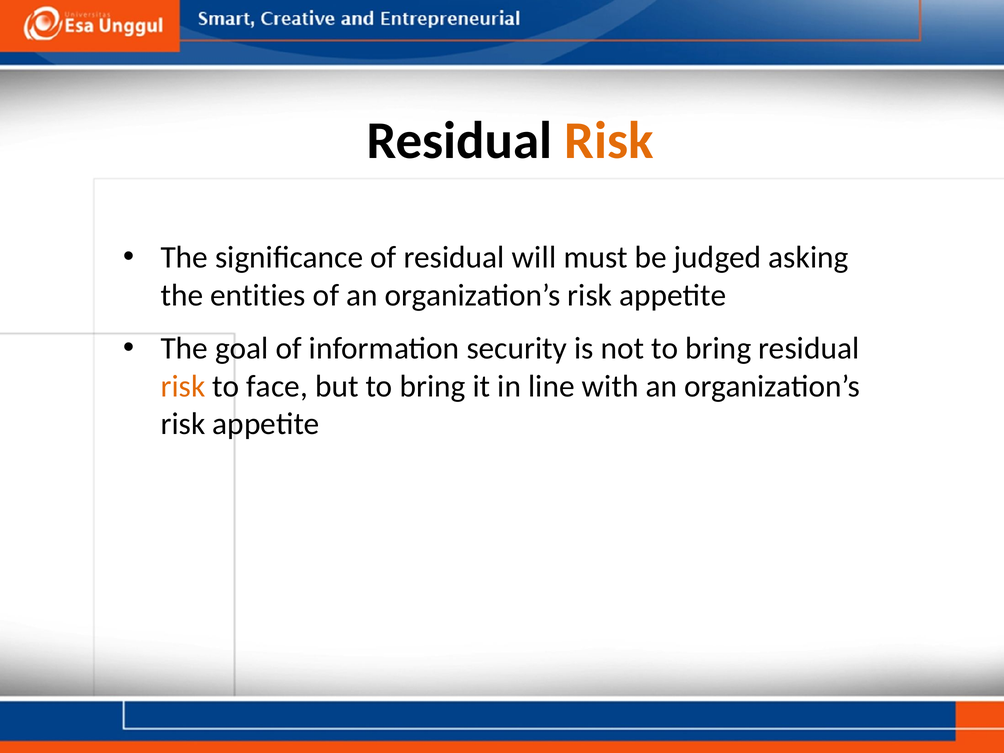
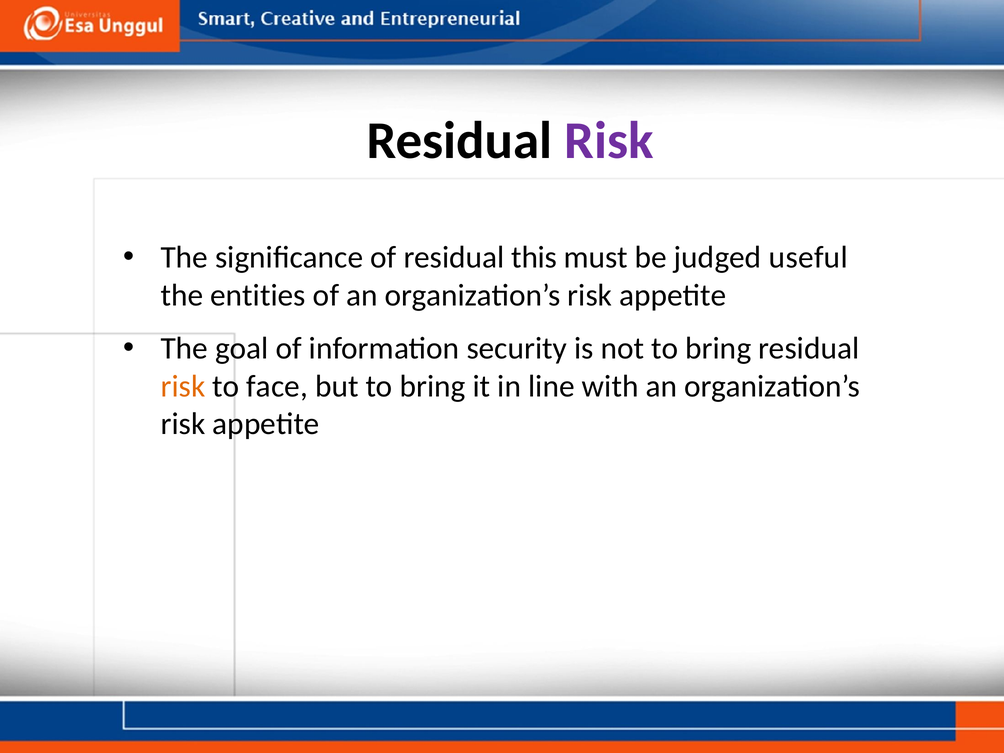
Risk colour: orange -> purple (609, 141)
will: will -> this (534, 258)
asking: asking -> useful (808, 258)
